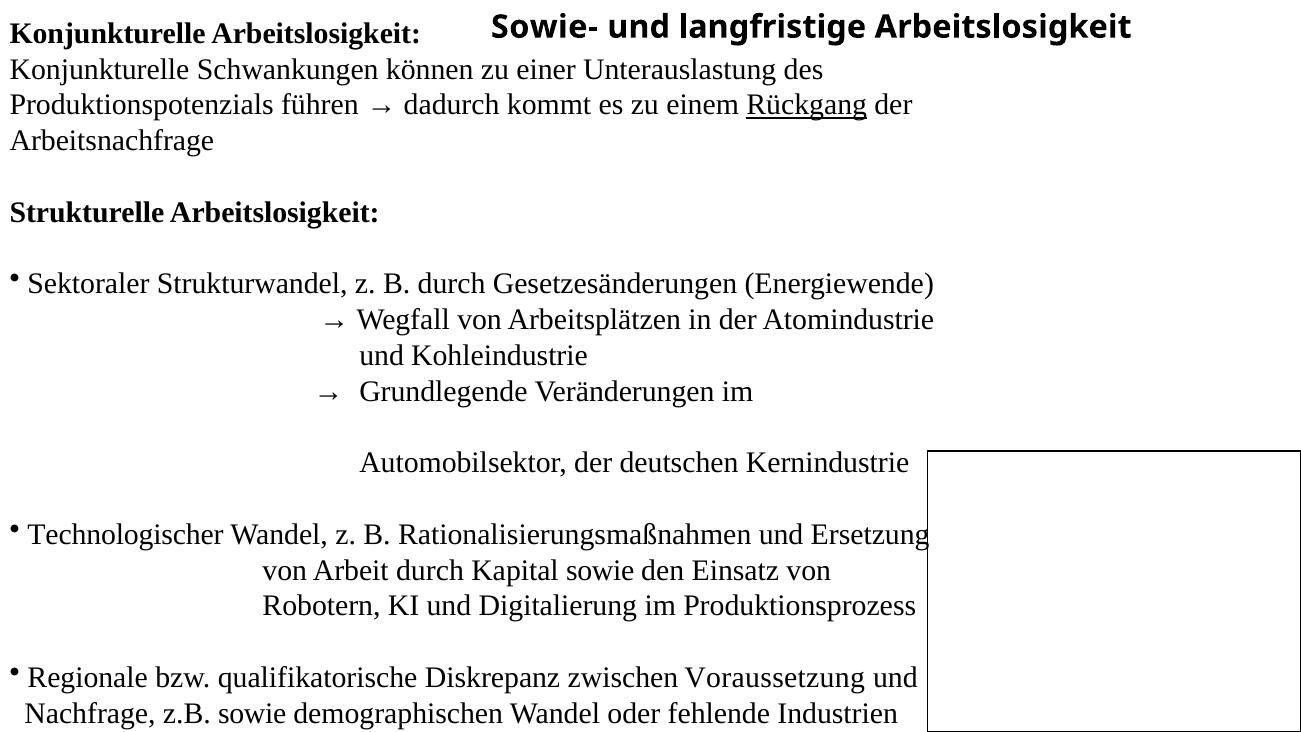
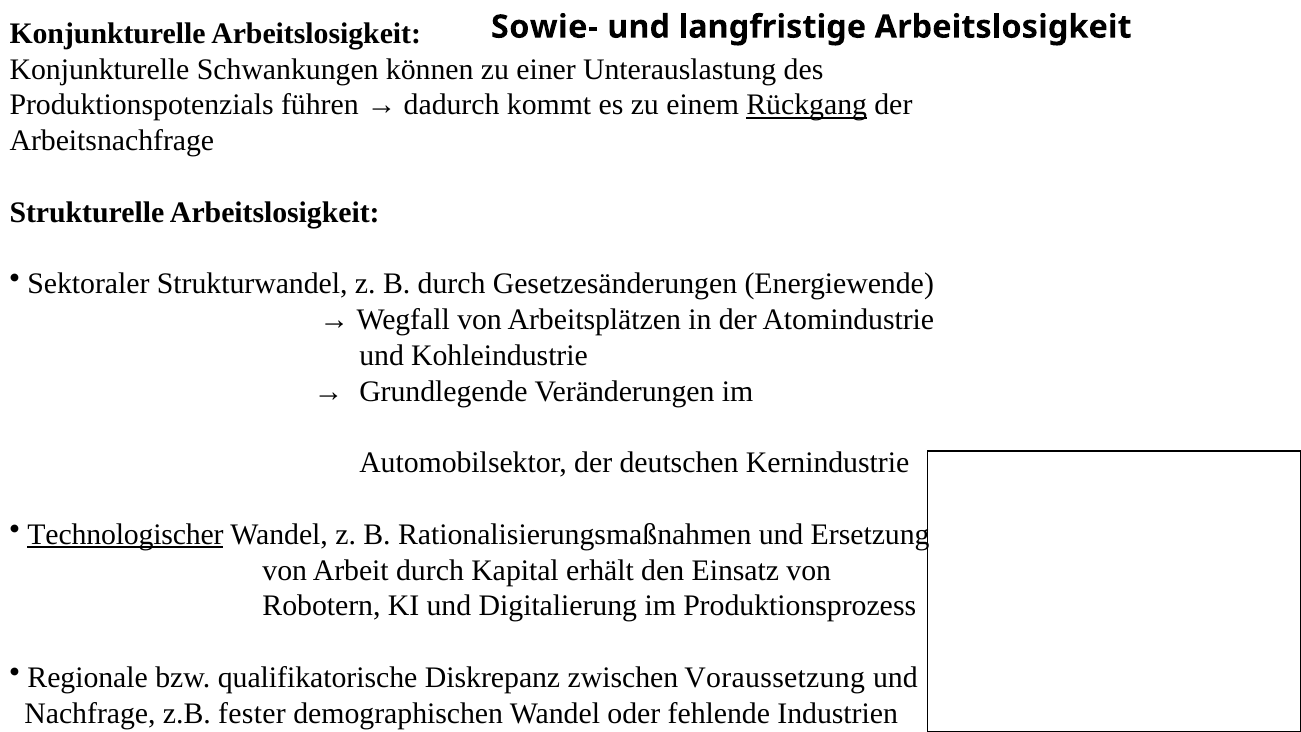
Technologischer underline: none -> present (126, 534)
Kapital sowie: sowie -> erhält (600, 570)
z.B sowie: sowie -> fester (252, 713)
